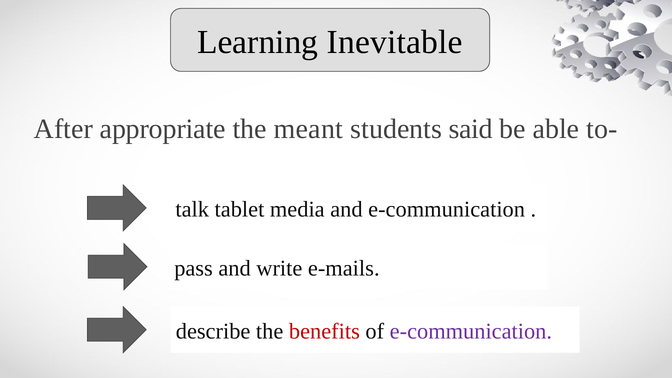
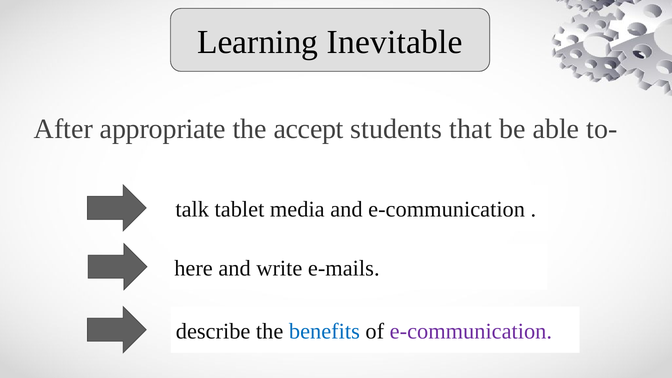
meant: meant -> accept (309, 129)
said: said -> that (471, 129)
pass: pass -> here (194, 268)
benefits colour: red -> blue (324, 331)
